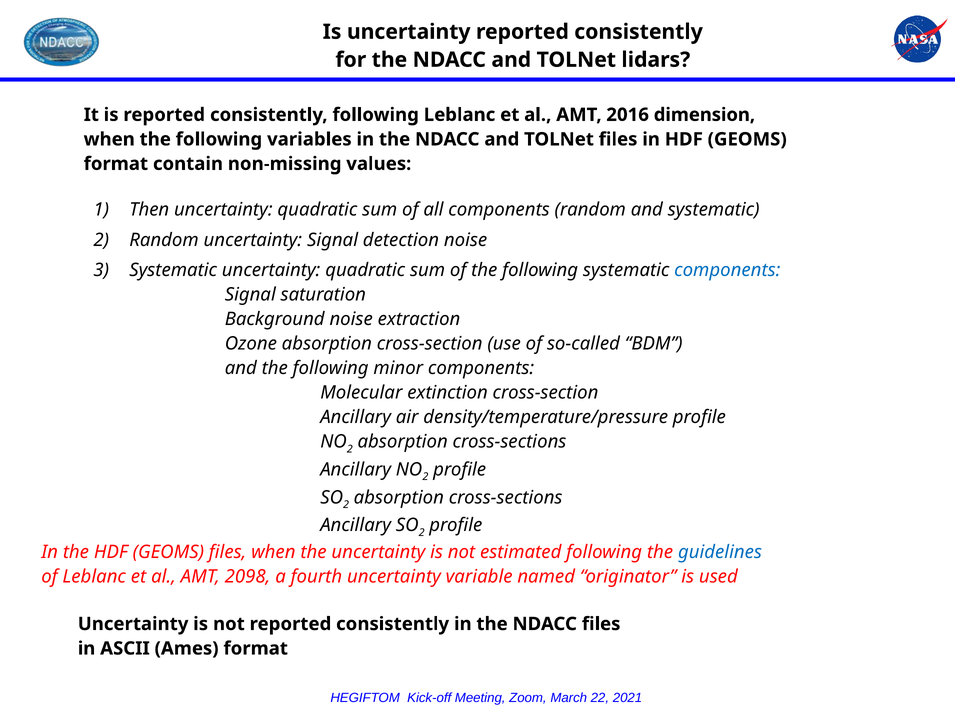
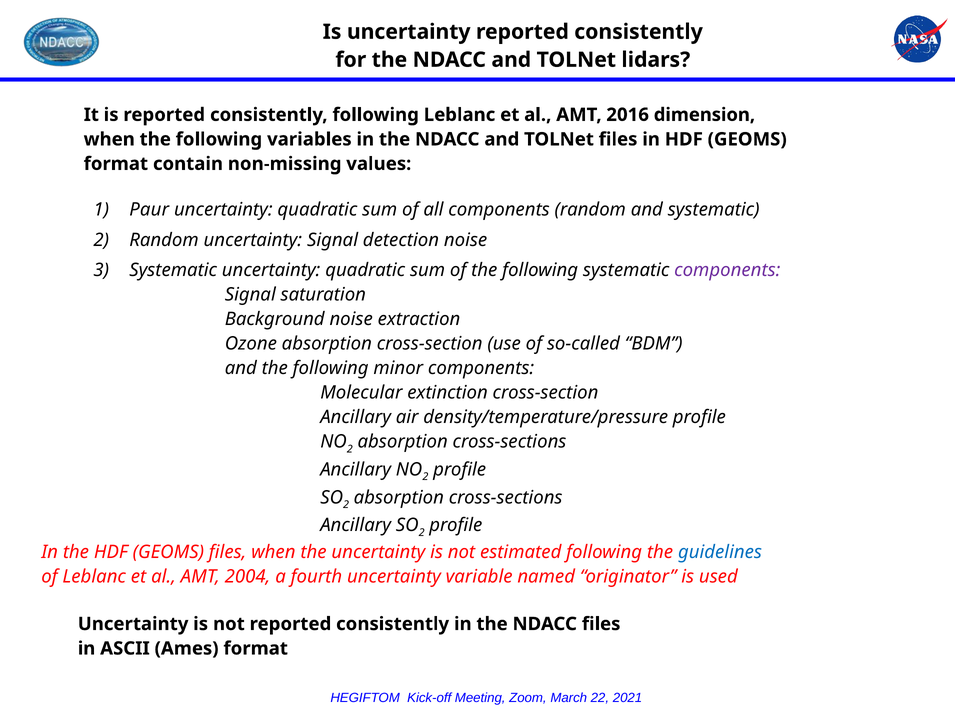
Then: Then -> Paur (149, 210)
components colour: blue -> purple (727, 270)
2098: 2098 -> 2004 (248, 577)
